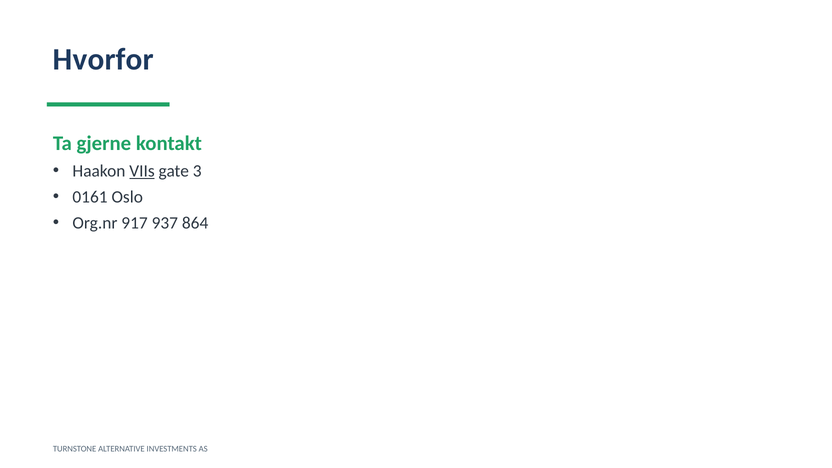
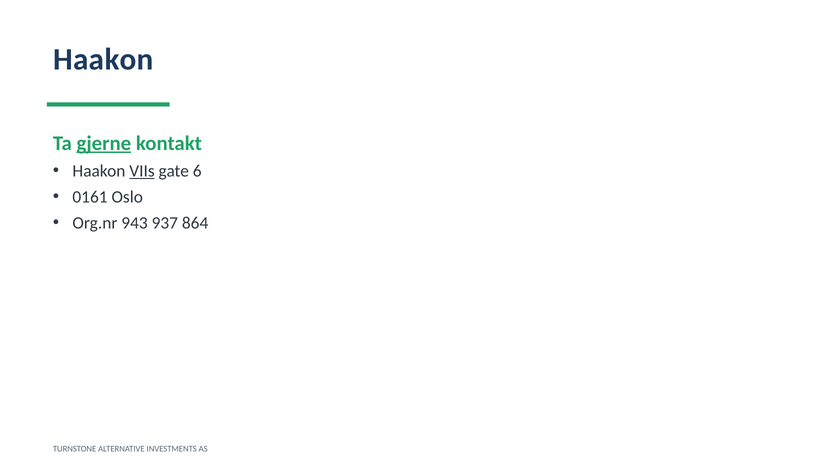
Hvorfor: Hvorfor -> Haakon (103, 59)
gjerne underline: none -> present (104, 143)
3: 3 -> 6 (197, 171)
917: 917 -> 943 (135, 223)
